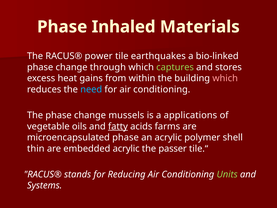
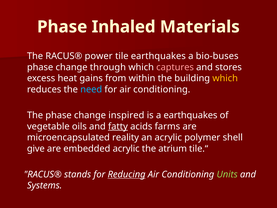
bio-linked: bio-linked -> bio-buses (217, 56)
captures colour: light green -> pink (175, 67)
which colour: pink -> yellow (225, 78)
mussels: mussels -> inspired (126, 115)
a applications: applications -> earthquakes (191, 115)
microencapsulated phase: phase -> reality (126, 137)
thin: thin -> give (36, 148)
passer: passer -> atrium (173, 148)
Reducing underline: none -> present (127, 174)
